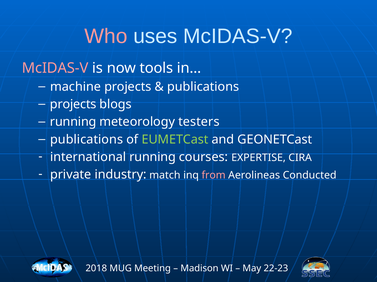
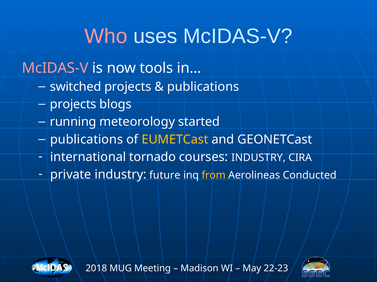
machine: machine -> switched (76, 87)
testers: testers -> started (199, 122)
EUMETCast colour: light green -> yellow (175, 140)
international running: running -> tornado (153, 157)
courses EXPERTISE: EXPERTISE -> INDUSTRY (258, 158)
match: match -> future (165, 176)
from colour: pink -> yellow (214, 176)
